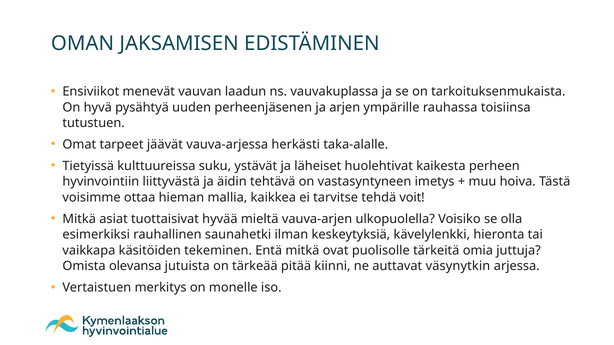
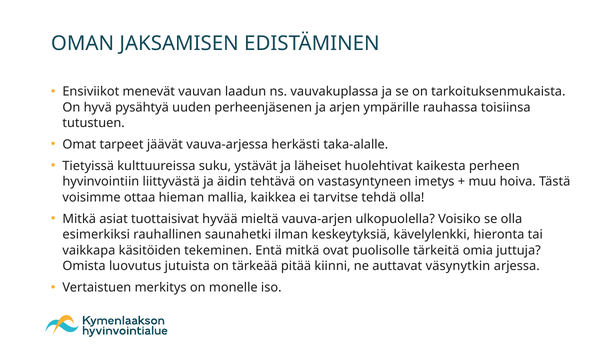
tehdä voit: voit -> olla (412, 198)
olevansa: olevansa -> luovutus (135, 266)
